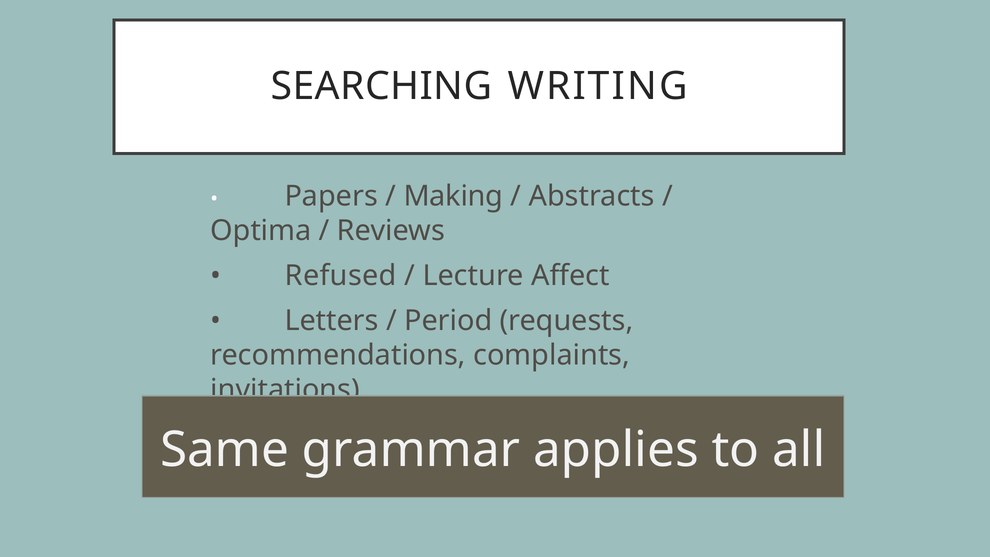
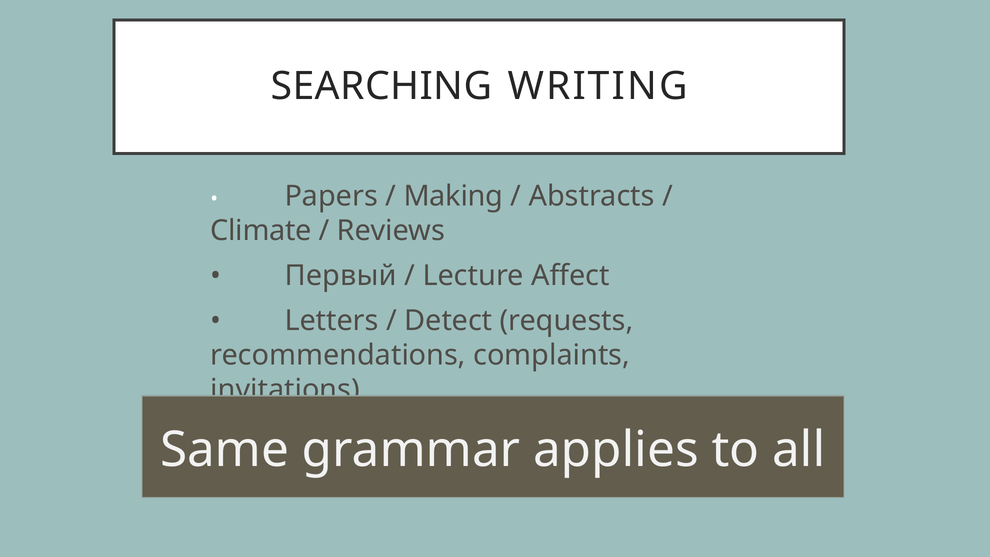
Optima: Optima -> Climate (261, 231)
Refused: Refused -> Первый (341, 276)
Period: Period -> Detect (448, 320)
